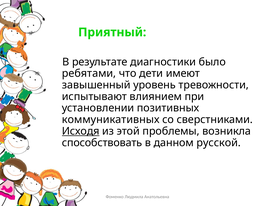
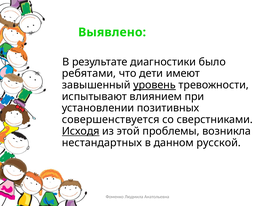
Приятный: Приятный -> Выявлено (112, 32)
уровень underline: none -> present (155, 85)
коммуникативных: коммуникативных -> совершенствуется (111, 120)
способствовать: способствовать -> нестандартных (102, 143)
